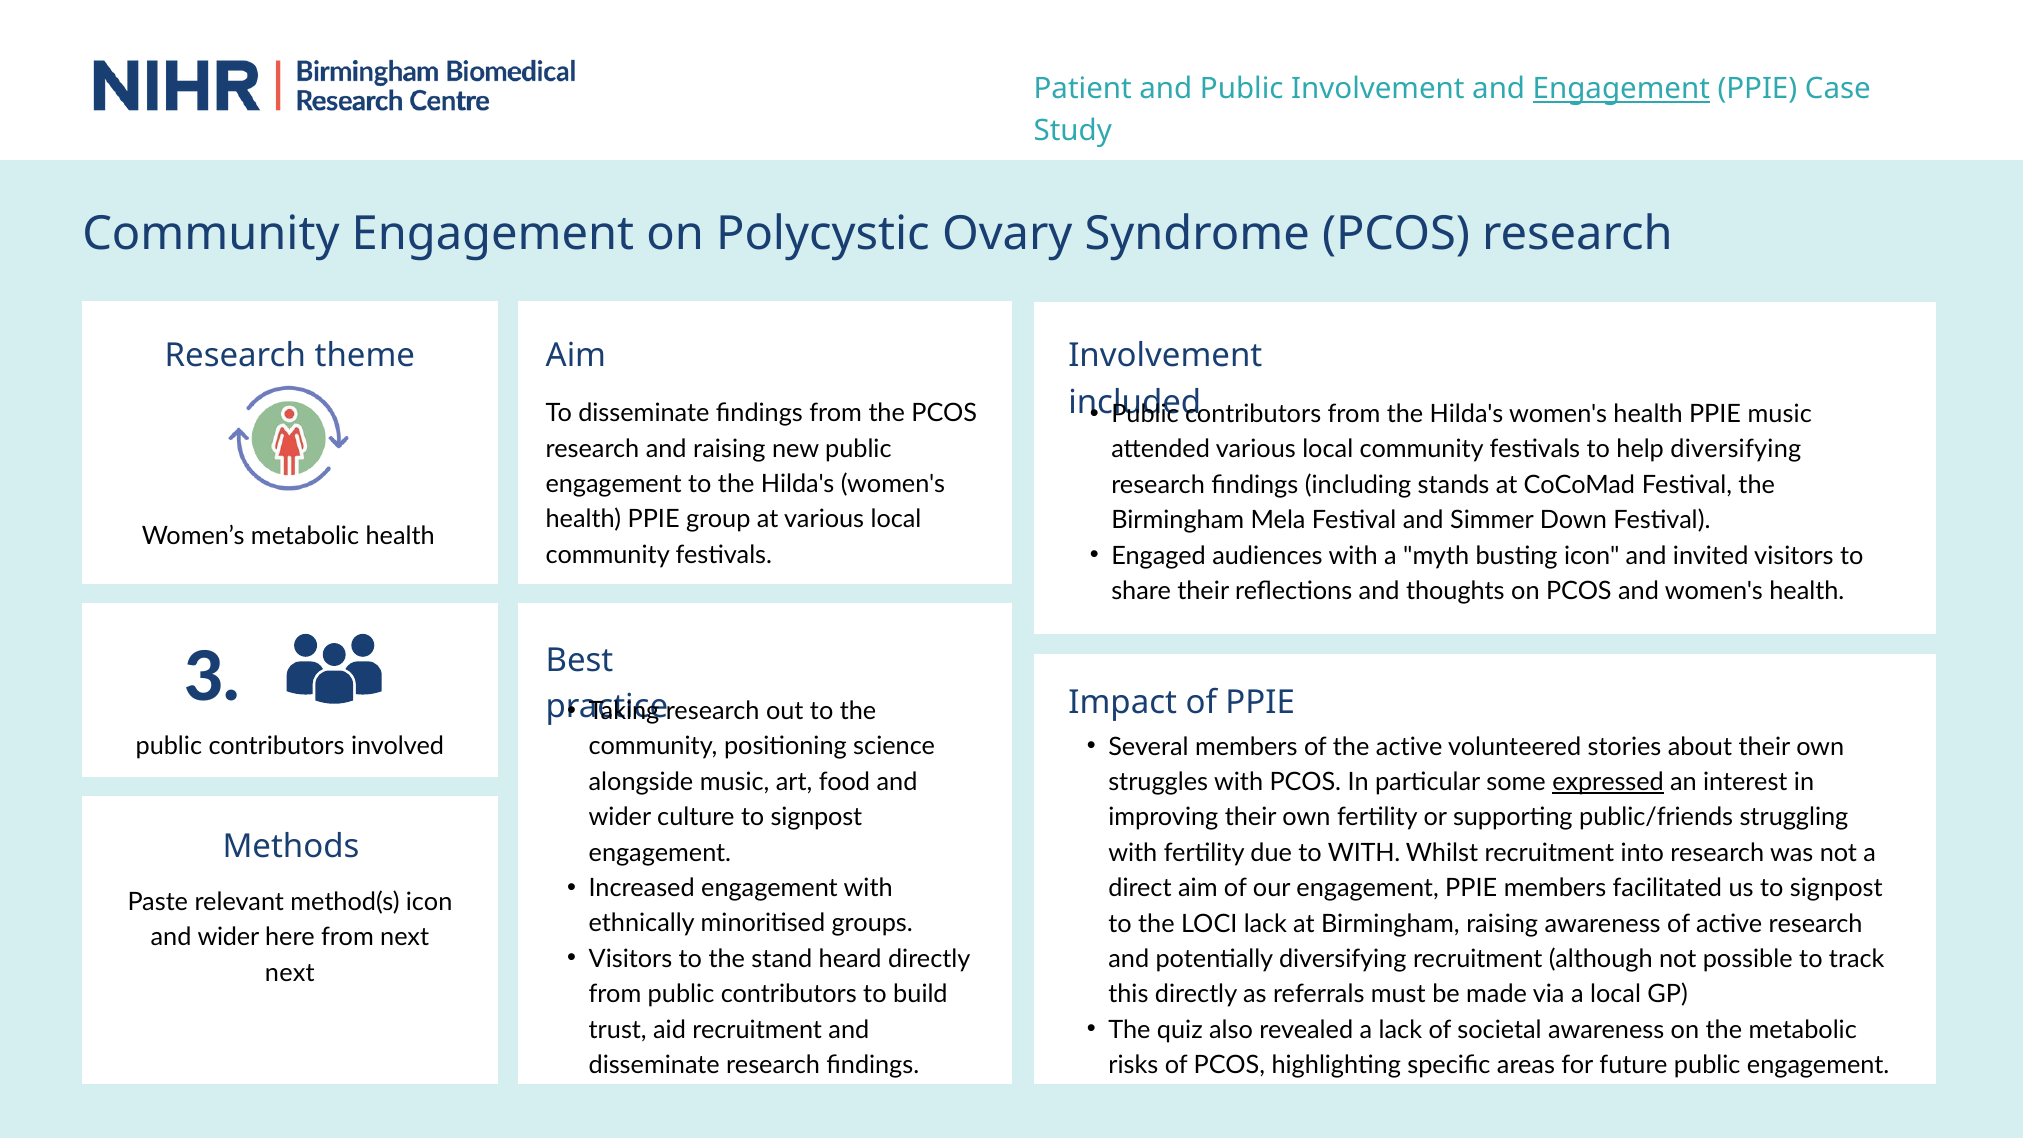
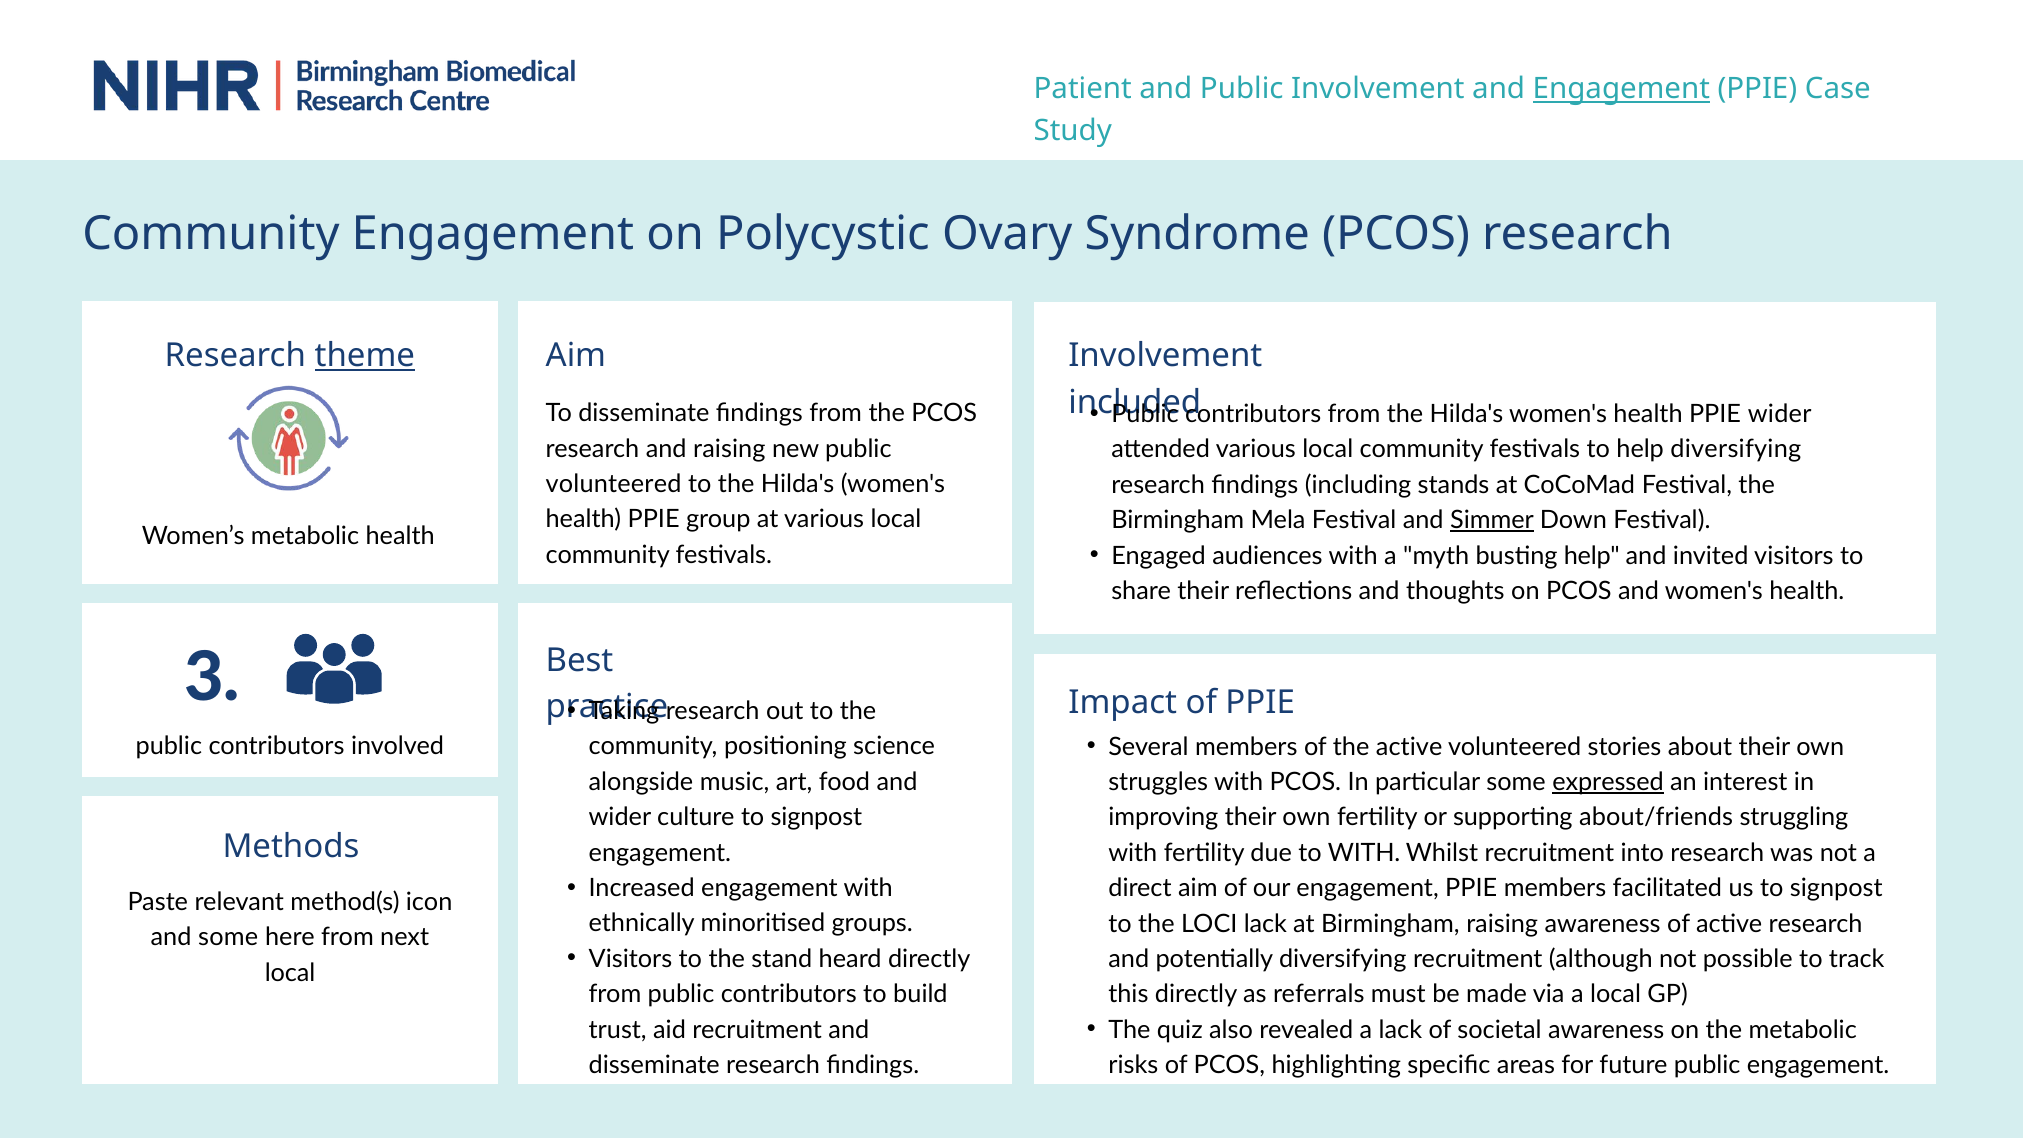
theme underline: none -> present (365, 356)
PPIE music: music -> wider (1780, 414)
engagement: engagement -> volunteered (614, 484)
Simmer underline: none -> present (1492, 520)
busting icon: icon -> help (1592, 556)
public/friends: public/friends -> about/friends (1656, 817)
wider: wider -> some (228, 937)
next: next -> local (290, 973)
